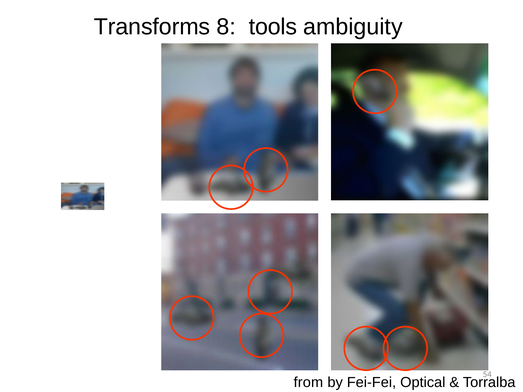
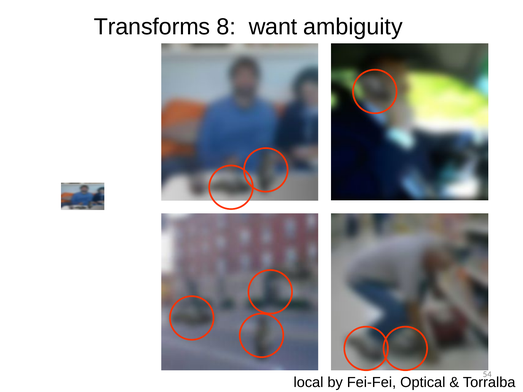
tools: tools -> want (273, 27)
from: from -> local (308, 383)
